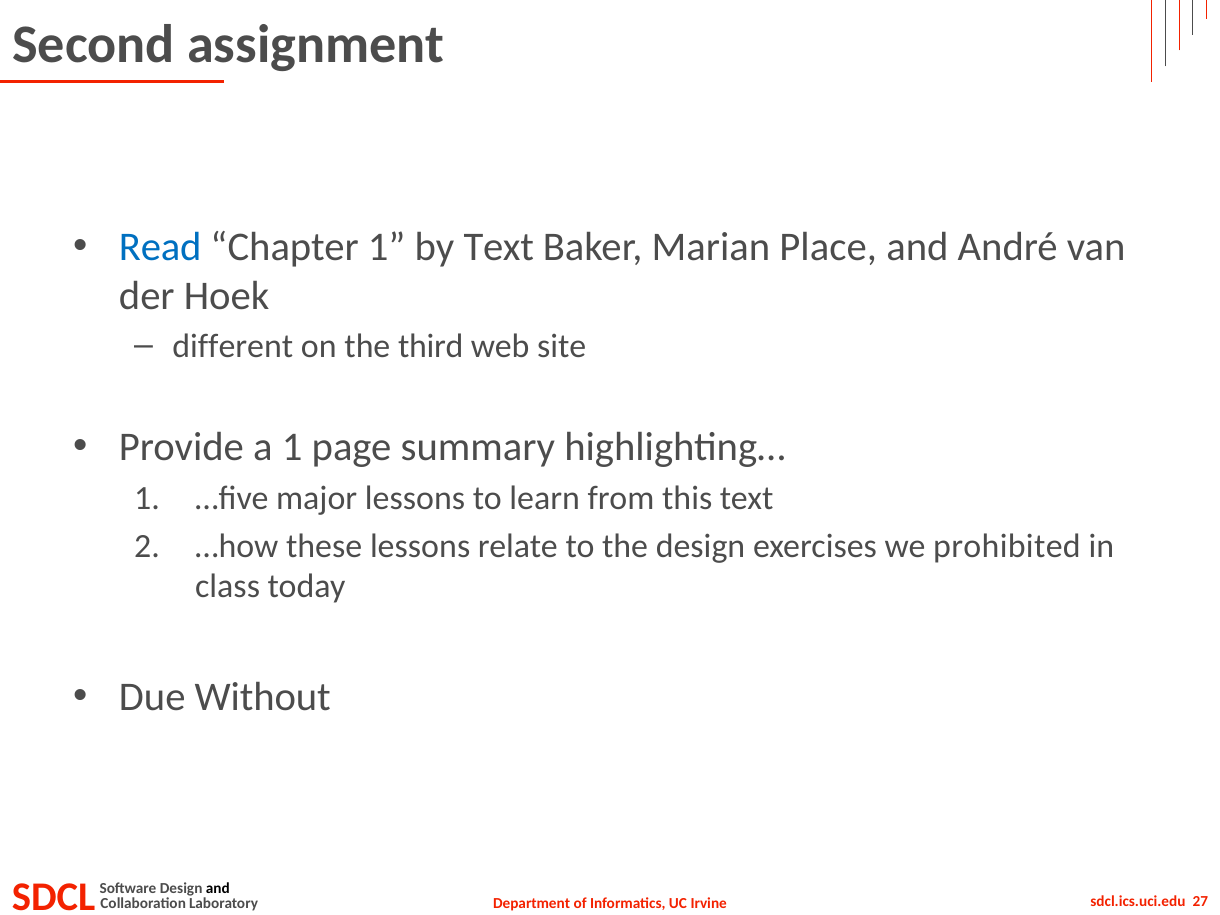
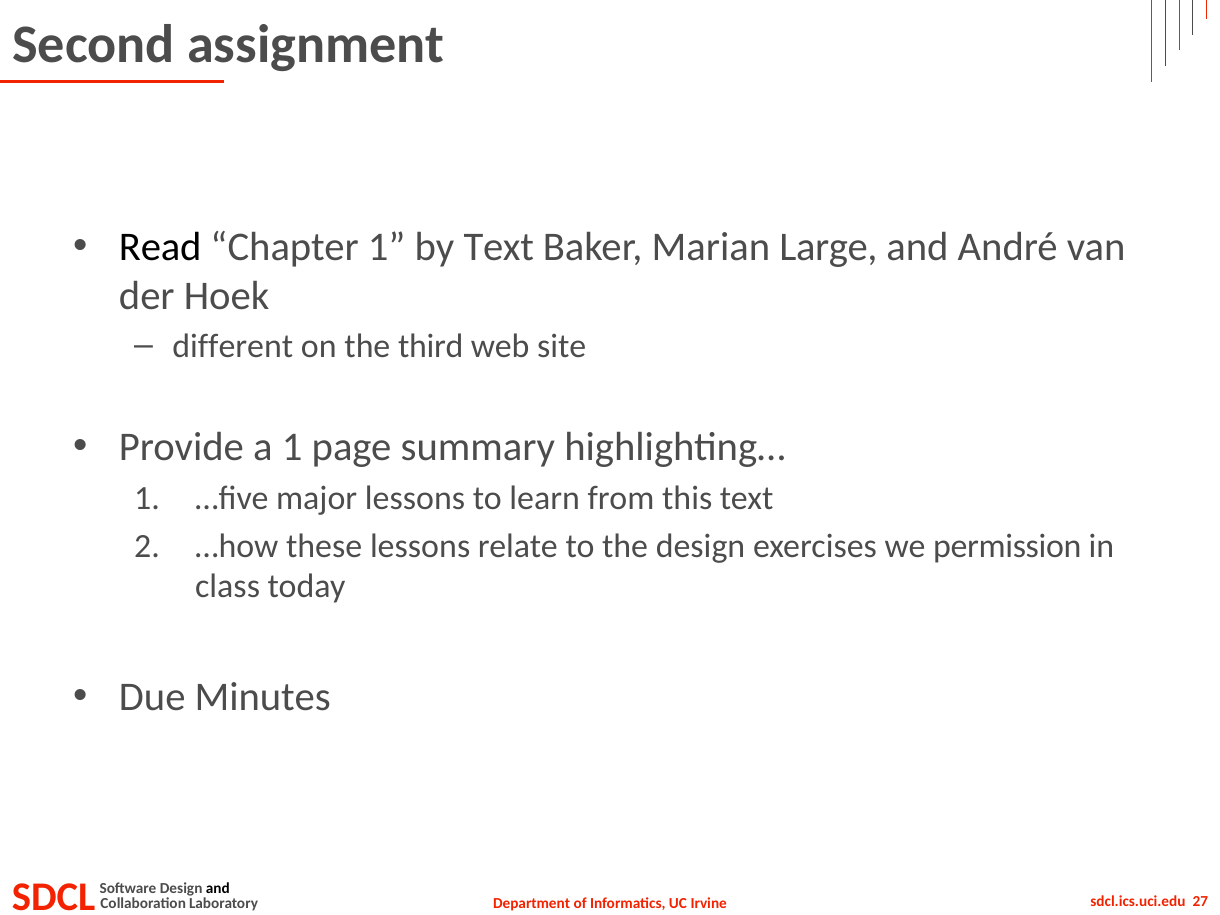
Read colour: blue -> black (160, 247)
Place: Place -> Large (828, 247)
prohibited: prohibited -> permission (1007, 546)
Without: Without -> Minutes (263, 697)
